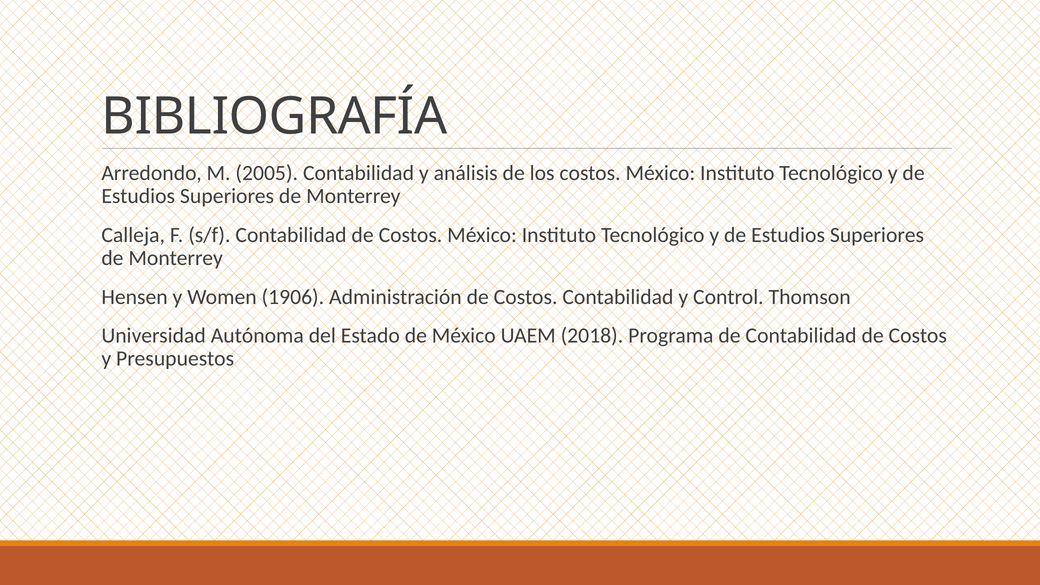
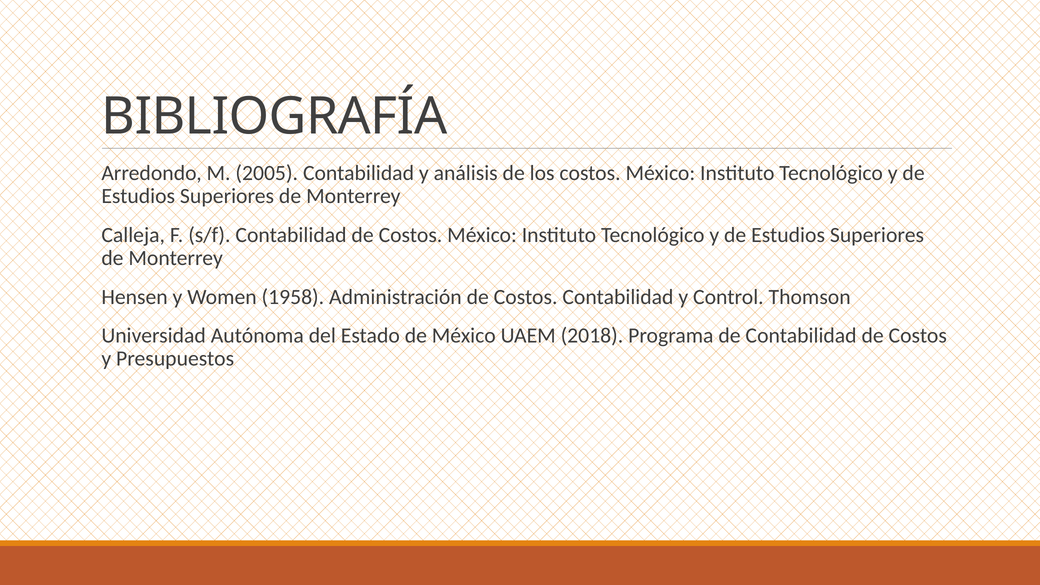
1906: 1906 -> 1958 (293, 297)
